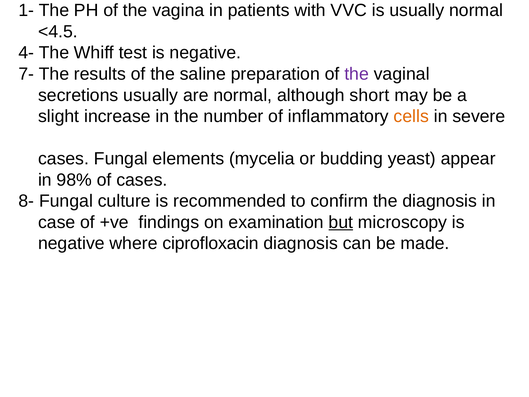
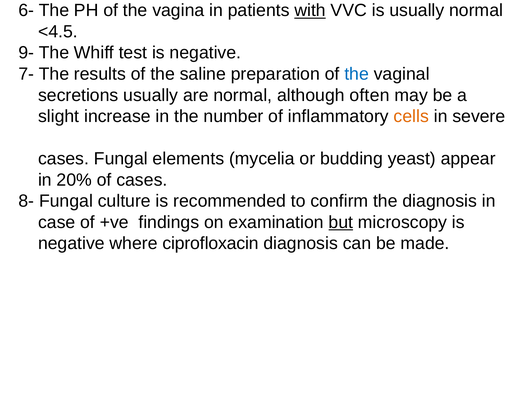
1-: 1- -> 6- (26, 10)
with underline: none -> present (310, 10)
4-: 4- -> 9- (26, 53)
the colour: purple -> blue (357, 74)
short: short -> often (370, 95)
98%: 98% -> 20% (74, 180)
